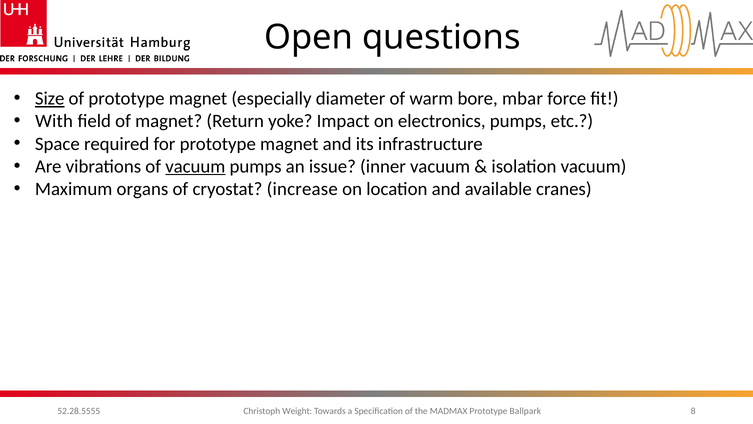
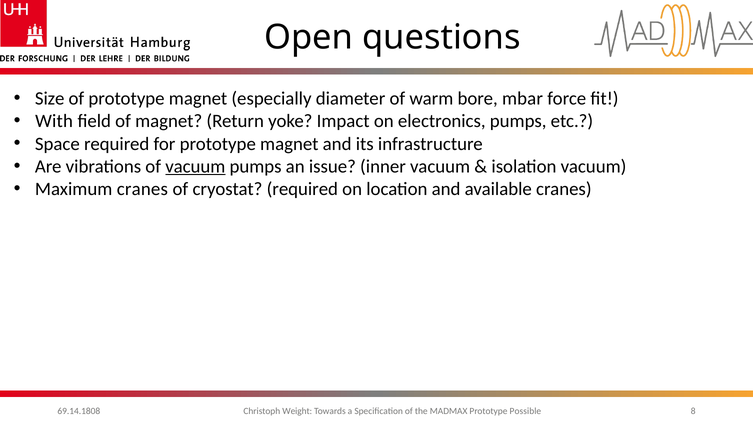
Size underline: present -> none (50, 98)
Maximum organs: organs -> cranes (142, 189)
cryostat increase: increase -> required (302, 189)
Ballpark: Ballpark -> Possible (525, 411)
52.28.5555: 52.28.5555 -> 69.14.1808 (79, 411)
